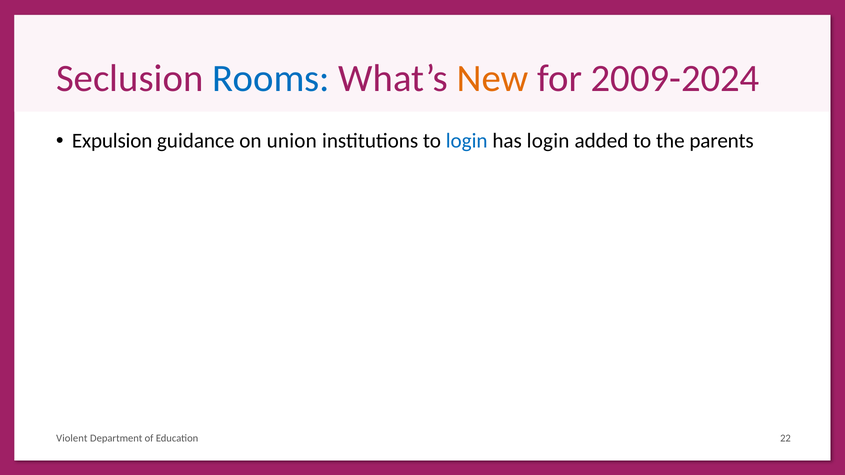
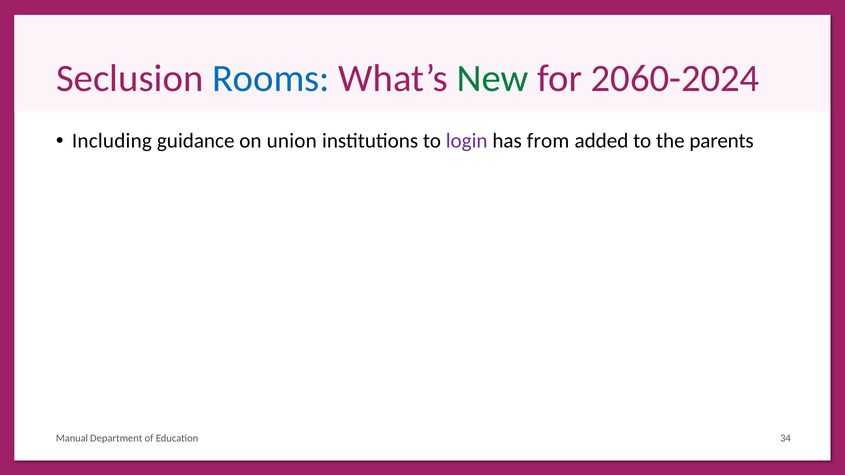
New colour: orange -> green (493, 78)
2009-2024: 2009-2024 -> 2060-2024 (675, 78)
Expulsion: Expulsion -> Including (112, 141)
login colour: blue -> purple (467, 141)
has login: login -> from (548, 141)
Violent: Violent -> Manual (72, 439)
22: 22 -> 34 (785, 439)
